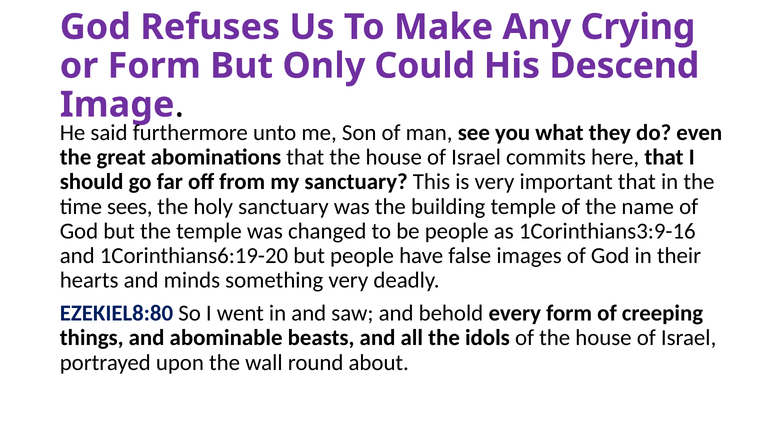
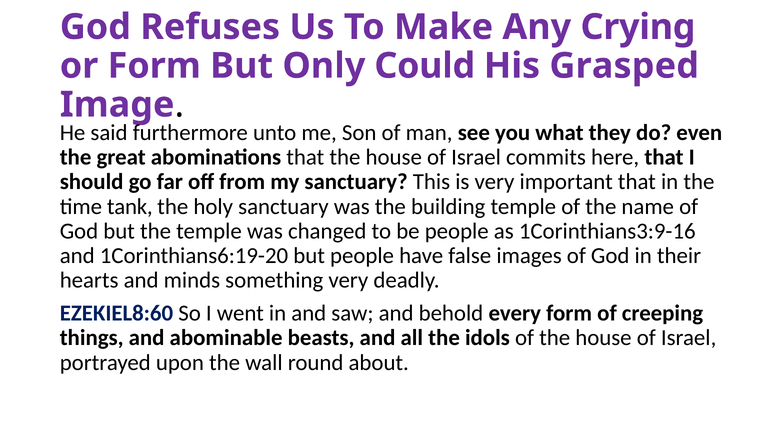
Descend: Descend -> Grasped (624, 66)
sees: sees -> tank (130, 206)
EZEKIEL8:80: EZEKIEL8:80 -> EZEKIEL8:60 (116, 313)
